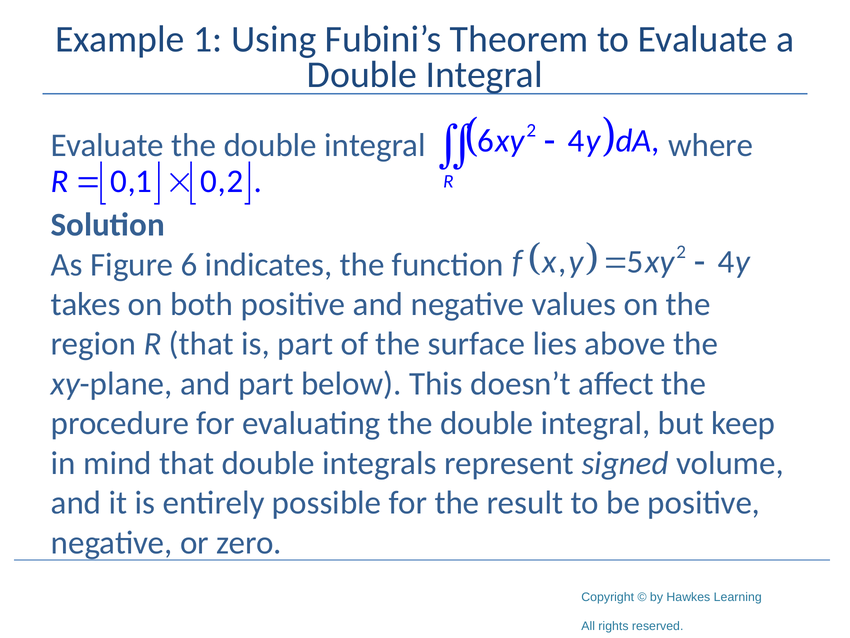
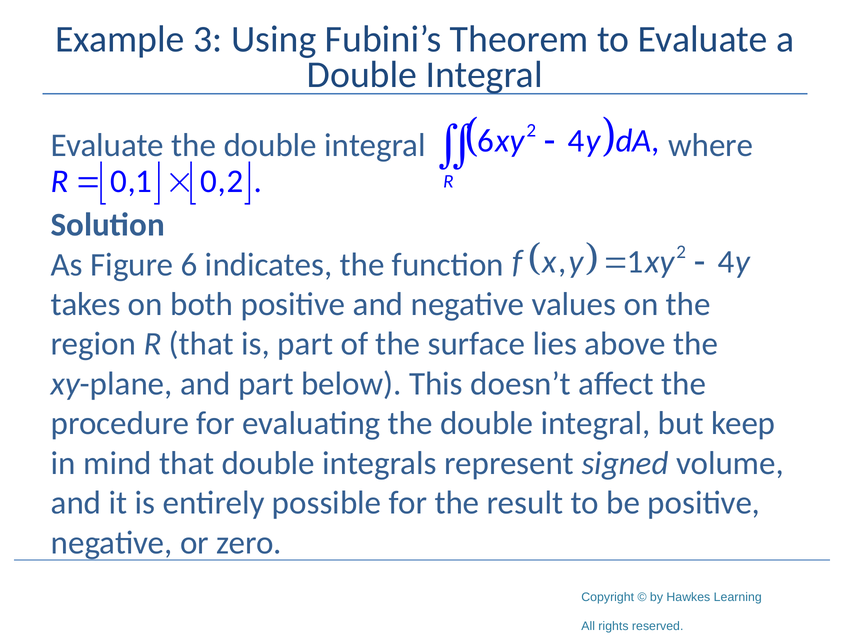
1: 1 -> 3 (208, 39)
5: 5 -> 1 (635, 262)
